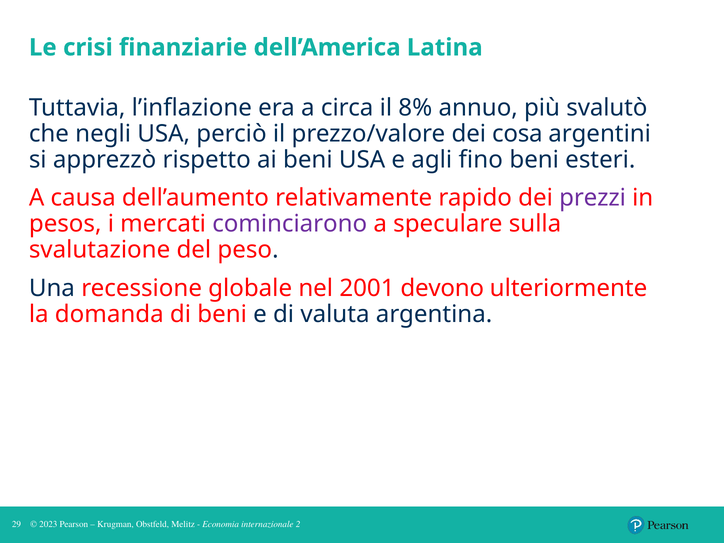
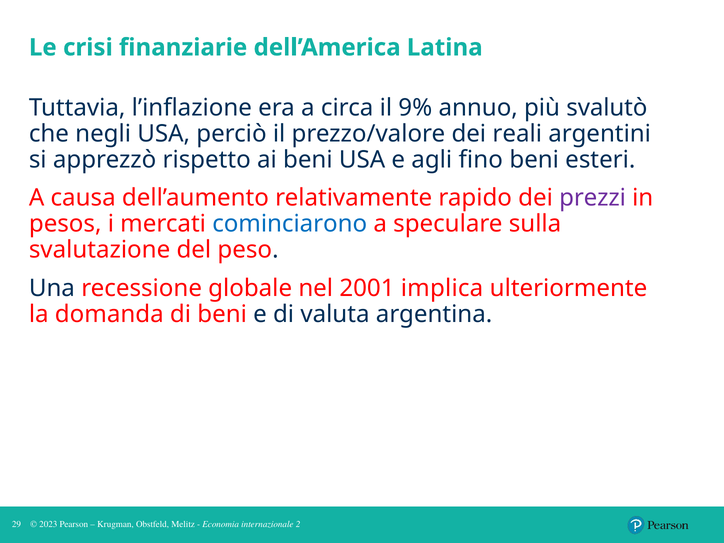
8%: 8% -> 9% (415, 108)
cosa: cosa -> reali (517, 134)
cominciarono colour: purple -> blue (290, 224)
devono: devono -> implica (442, 288)
